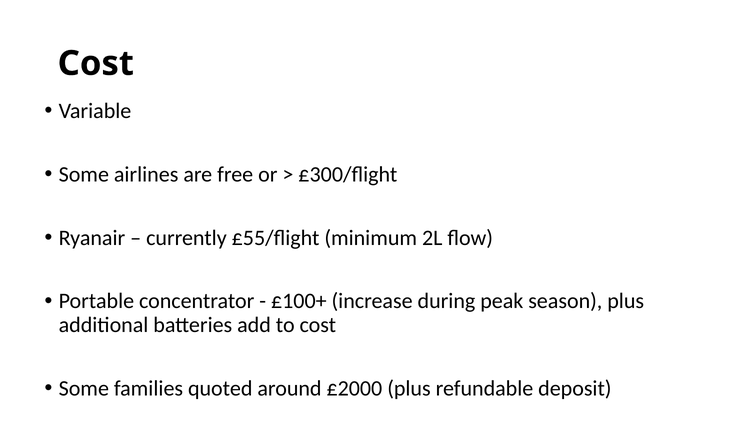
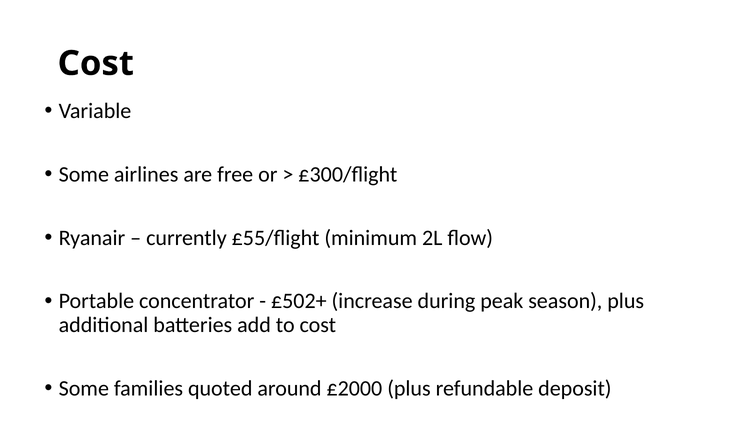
£100+: £100+ -> £502+ (299, 301)
